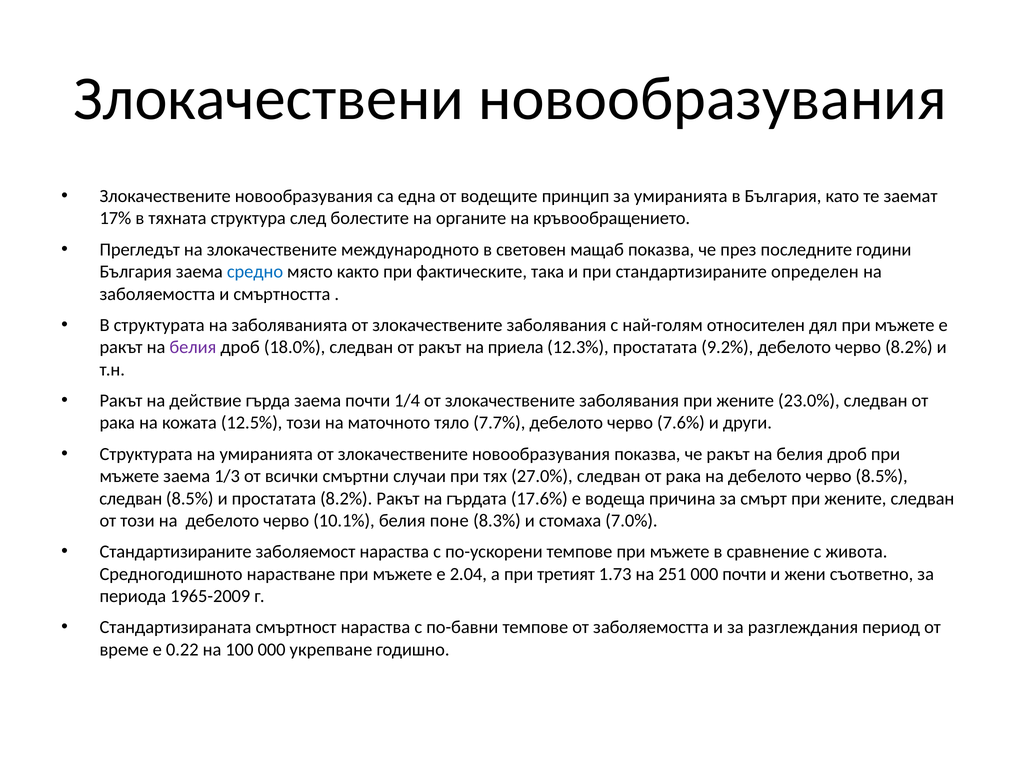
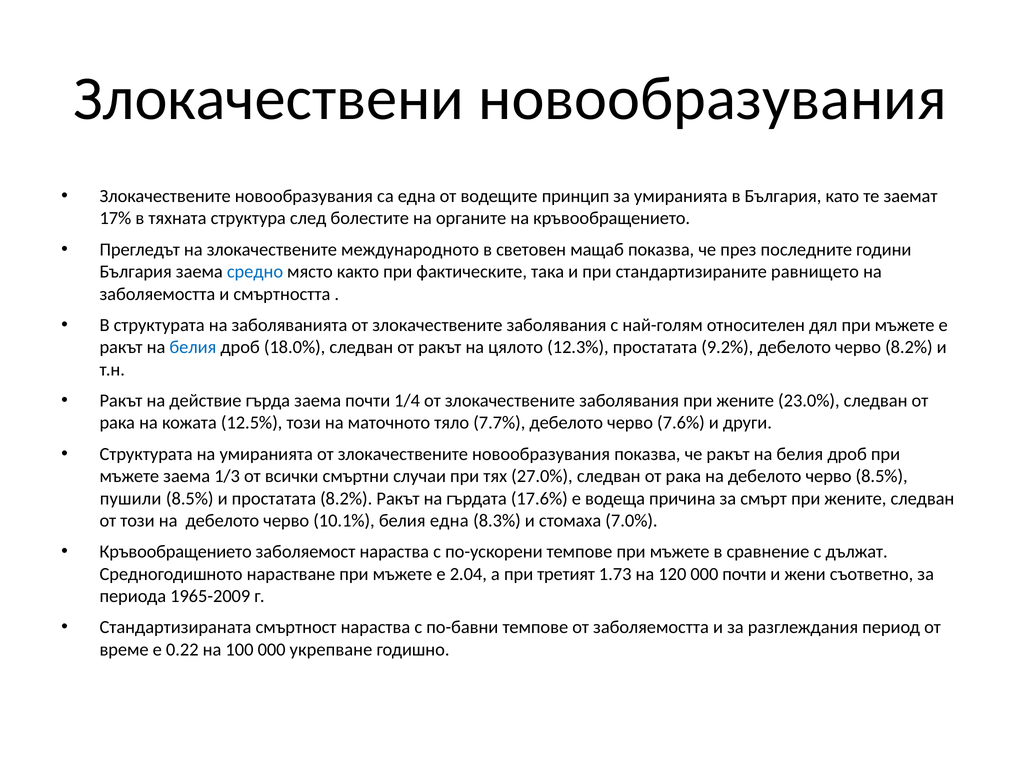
определен: определен -> равнището (815, 272)
белия colour: purple -> blue (193, 347)
приела: приела -> цялото (516, 347)
следван: следван -> пушили (131, 498)
белия поне: поне -> една (449, 520)
Стандартизираните: Стандартизираните -> Кръвообращението (176, 552)
живота: живота -> дължат (857, 552)
251: 251 -> 120 (672, 574)
